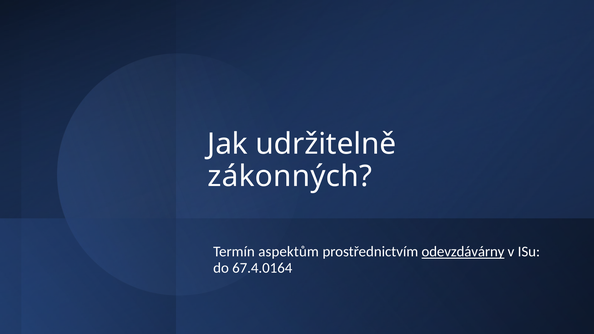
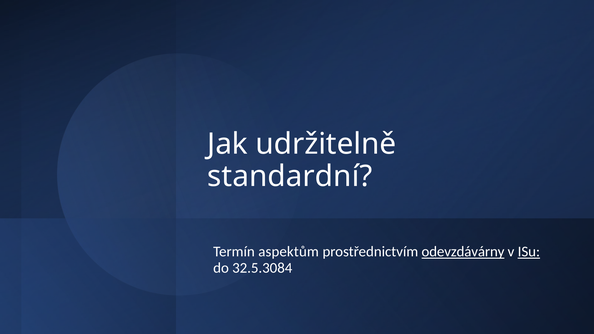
zákonných: zákonných -> standardní (290, 176)
ISu underline: none -> present (529, 252)
67.4.0164: 67.4.0164 -> 32.5.3084 (262, 268)
